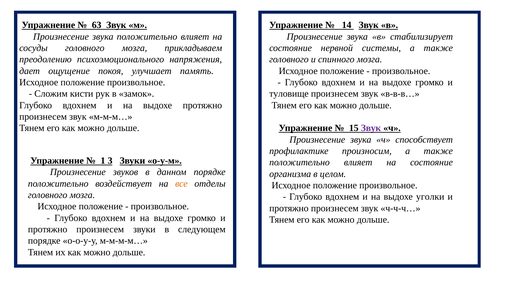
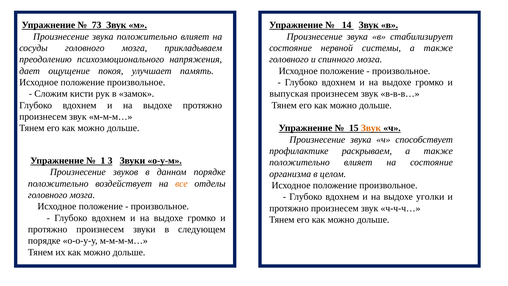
63: 63 -> 73 (97, 25)
туловище: туловище -> выпуская (289, 94)
Звук colour: purple -> orange (371, 128)
произносим: произносим -> раскрываем (367, 151)
